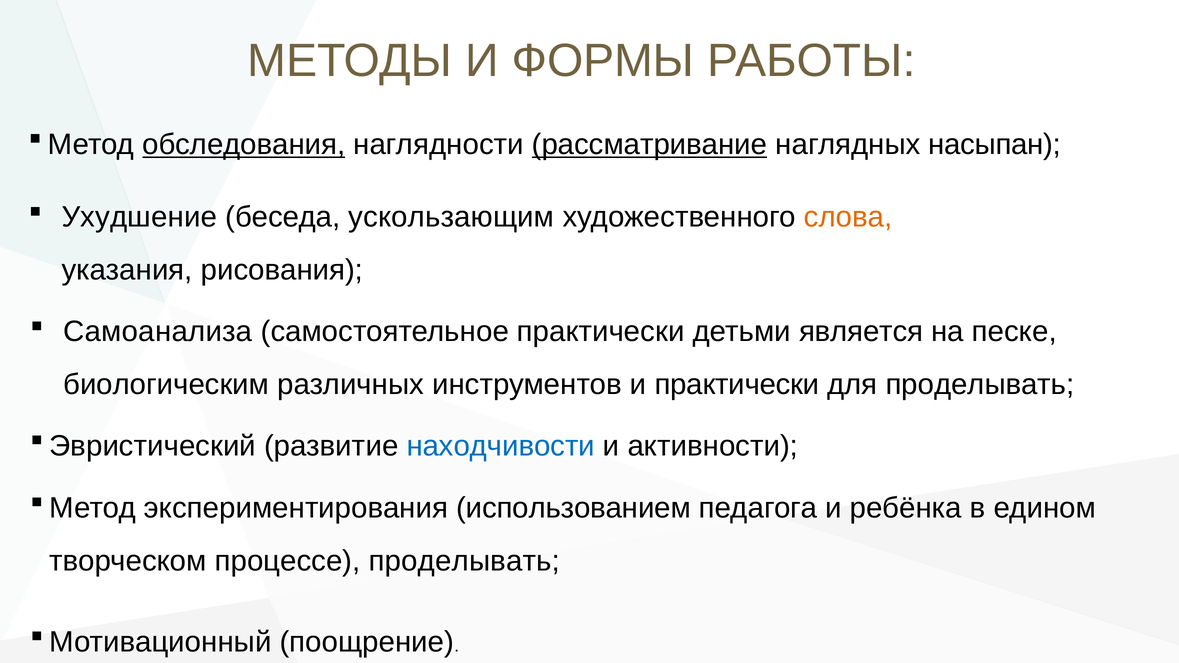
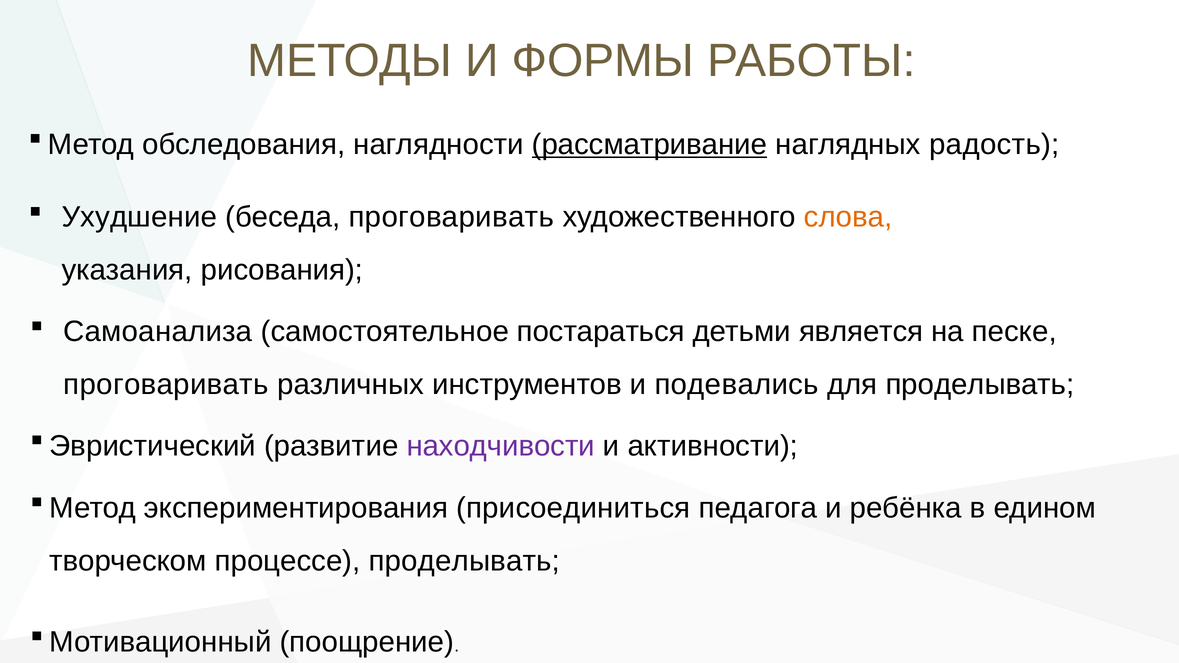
обследования underline: present -> none (244, 145)
насыпан: насыпан -> радость (994, 145)
беседа ускользающим: ускользающим -> проговаривать (451, 217)
самостоятельное практически: практически -> постараться (601, 332)
биологическим: биологическим -> проговаривать (166, 385)
и практически: практически -> подевались (737, 385)
находчивости colour: blue -> purple (501, 446)
использованием: использованием -> присоединиться (573, 508)
